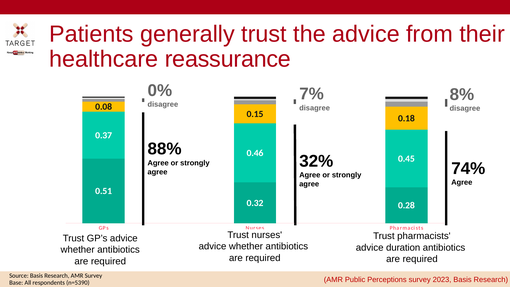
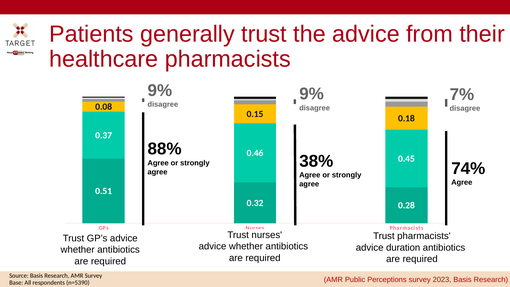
healthcare reassurance: reassurance -> pharmacists (228, 59)
0%: 0% -> 9% (160, 90)
7%: 7% -> 9% (312, 94)
8%: 8% -> 7% (462, 94)
32%: 32% -> 38% (316, 161)
